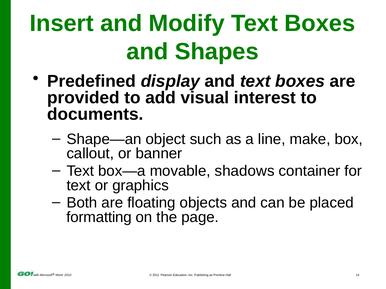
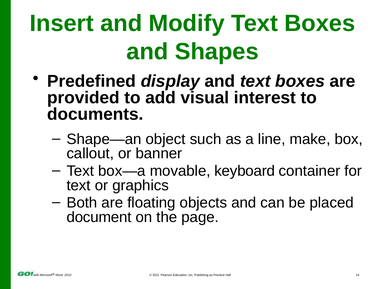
shadows: shadows -> keyboard (245, 171)
formatting: formatting -> document (99, 218)
